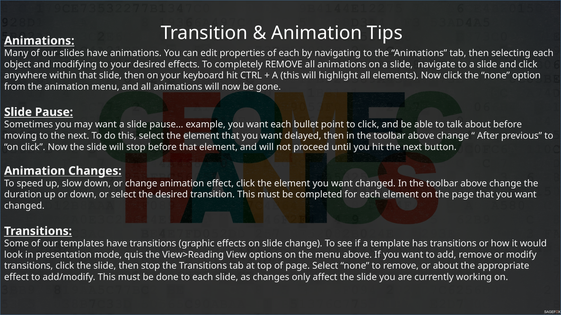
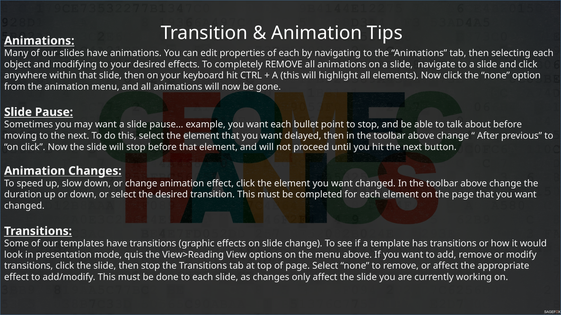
to click: click -> stop (369, 125)
or about: about -> affect (446, 266)
